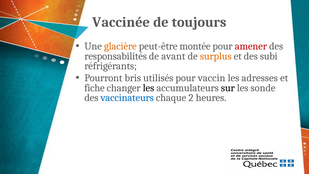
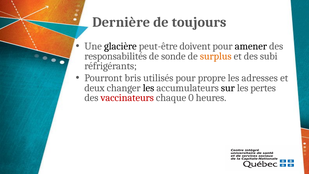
Vaccinée: Vaccinée -> Dernière (121, 22)
glacière colour: orange -> black (120, 46)
montée: montée -> doivent (195, 46)
amener colour: red -> black (251, 46)
avant: avant -> sonde (173, 56)
vaccin: vaccin -> propre (212, 78)
fiche: fiche -> deux (94, 88)
sonde: sonde -> pertes (263, 88)
vaccinateurs colour: blue -> red (127, 98)
2: 2 -> 0 (191, 98)
